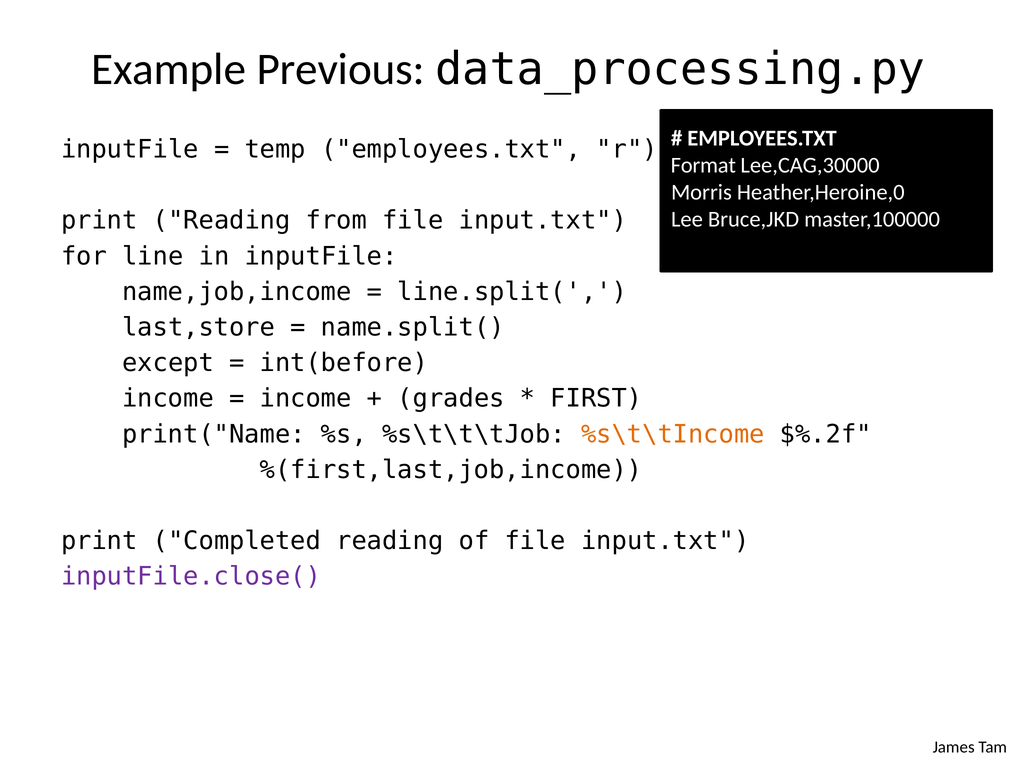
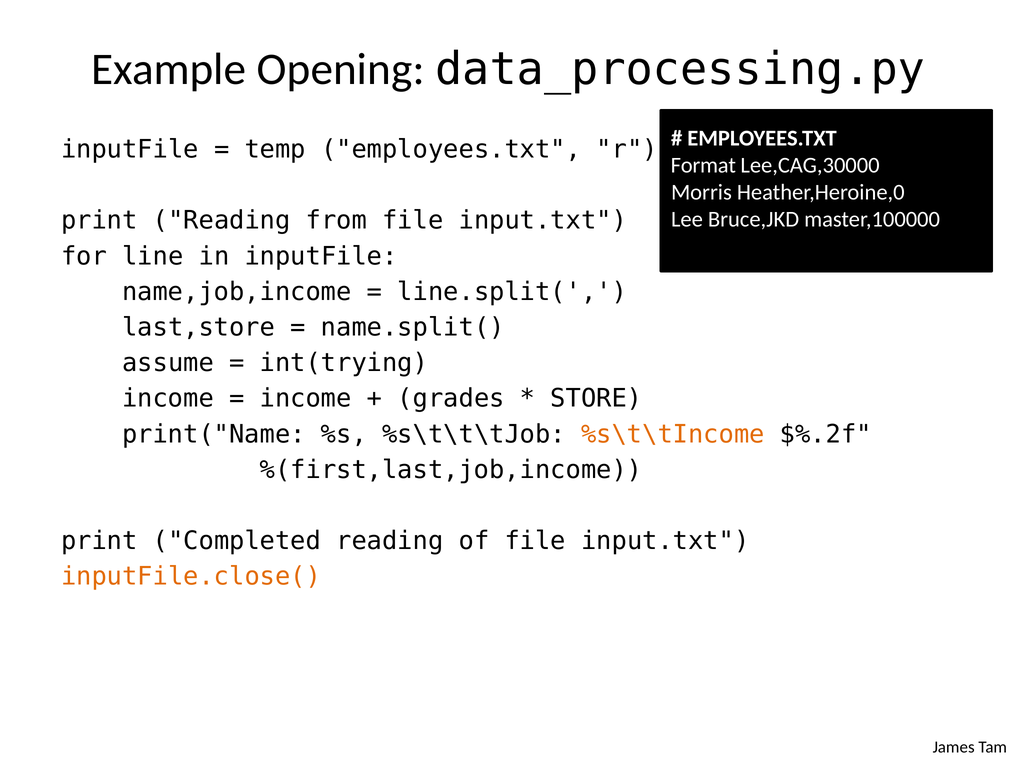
Previous: Previous -> Opening (341, 69)
except: except -> assume (168, 363)
int(before: int(before -> int(trying (344, 363)
FIRST: FIRST -> STORE (596, 398)
inputFile.close( colour: purple -> orange (191, 576)
